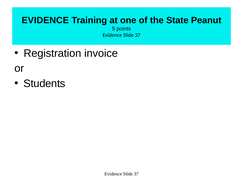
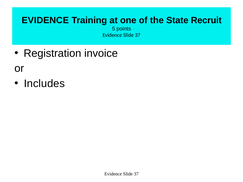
Peanut: Peanut -> Recruit (206, 20)
Students: Students -> Includes (44, 84)
